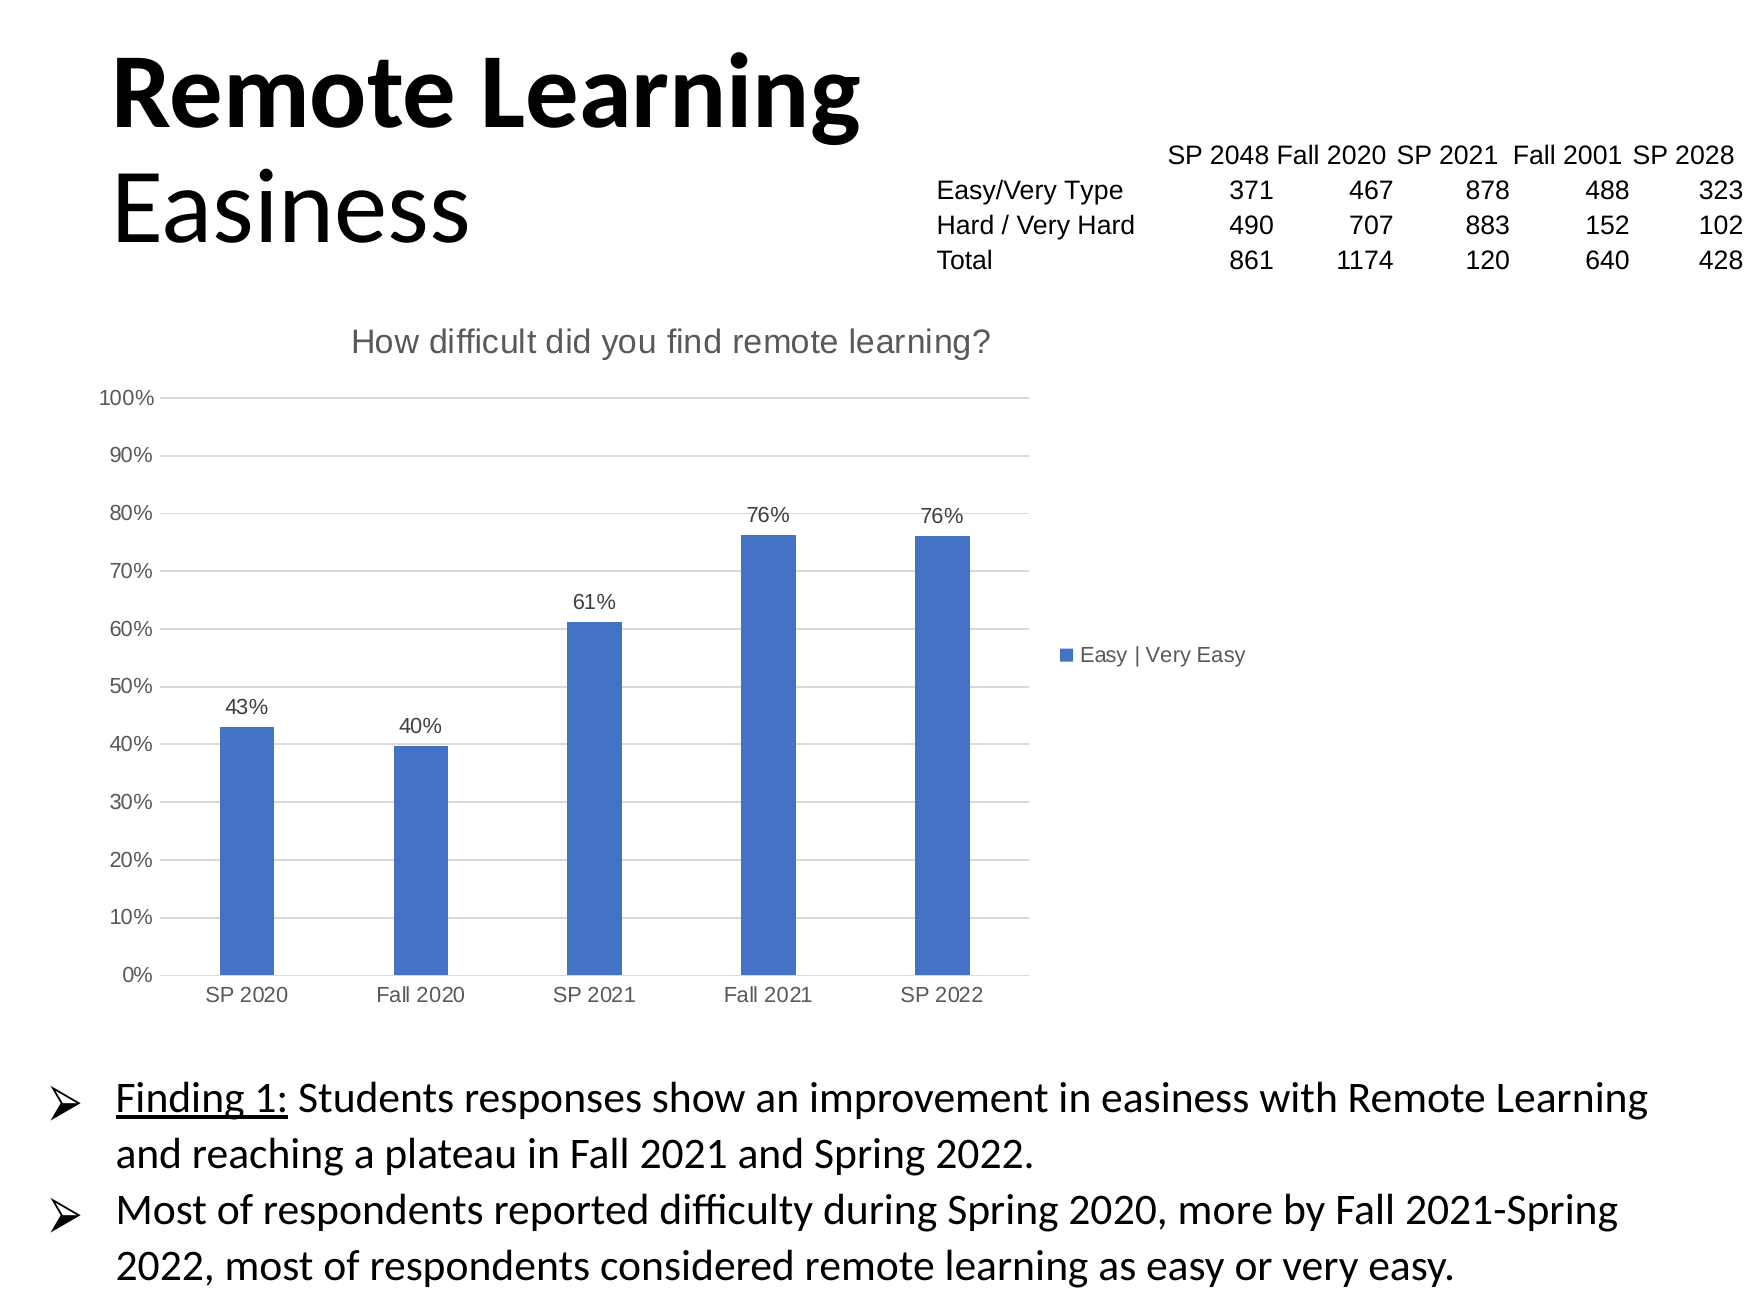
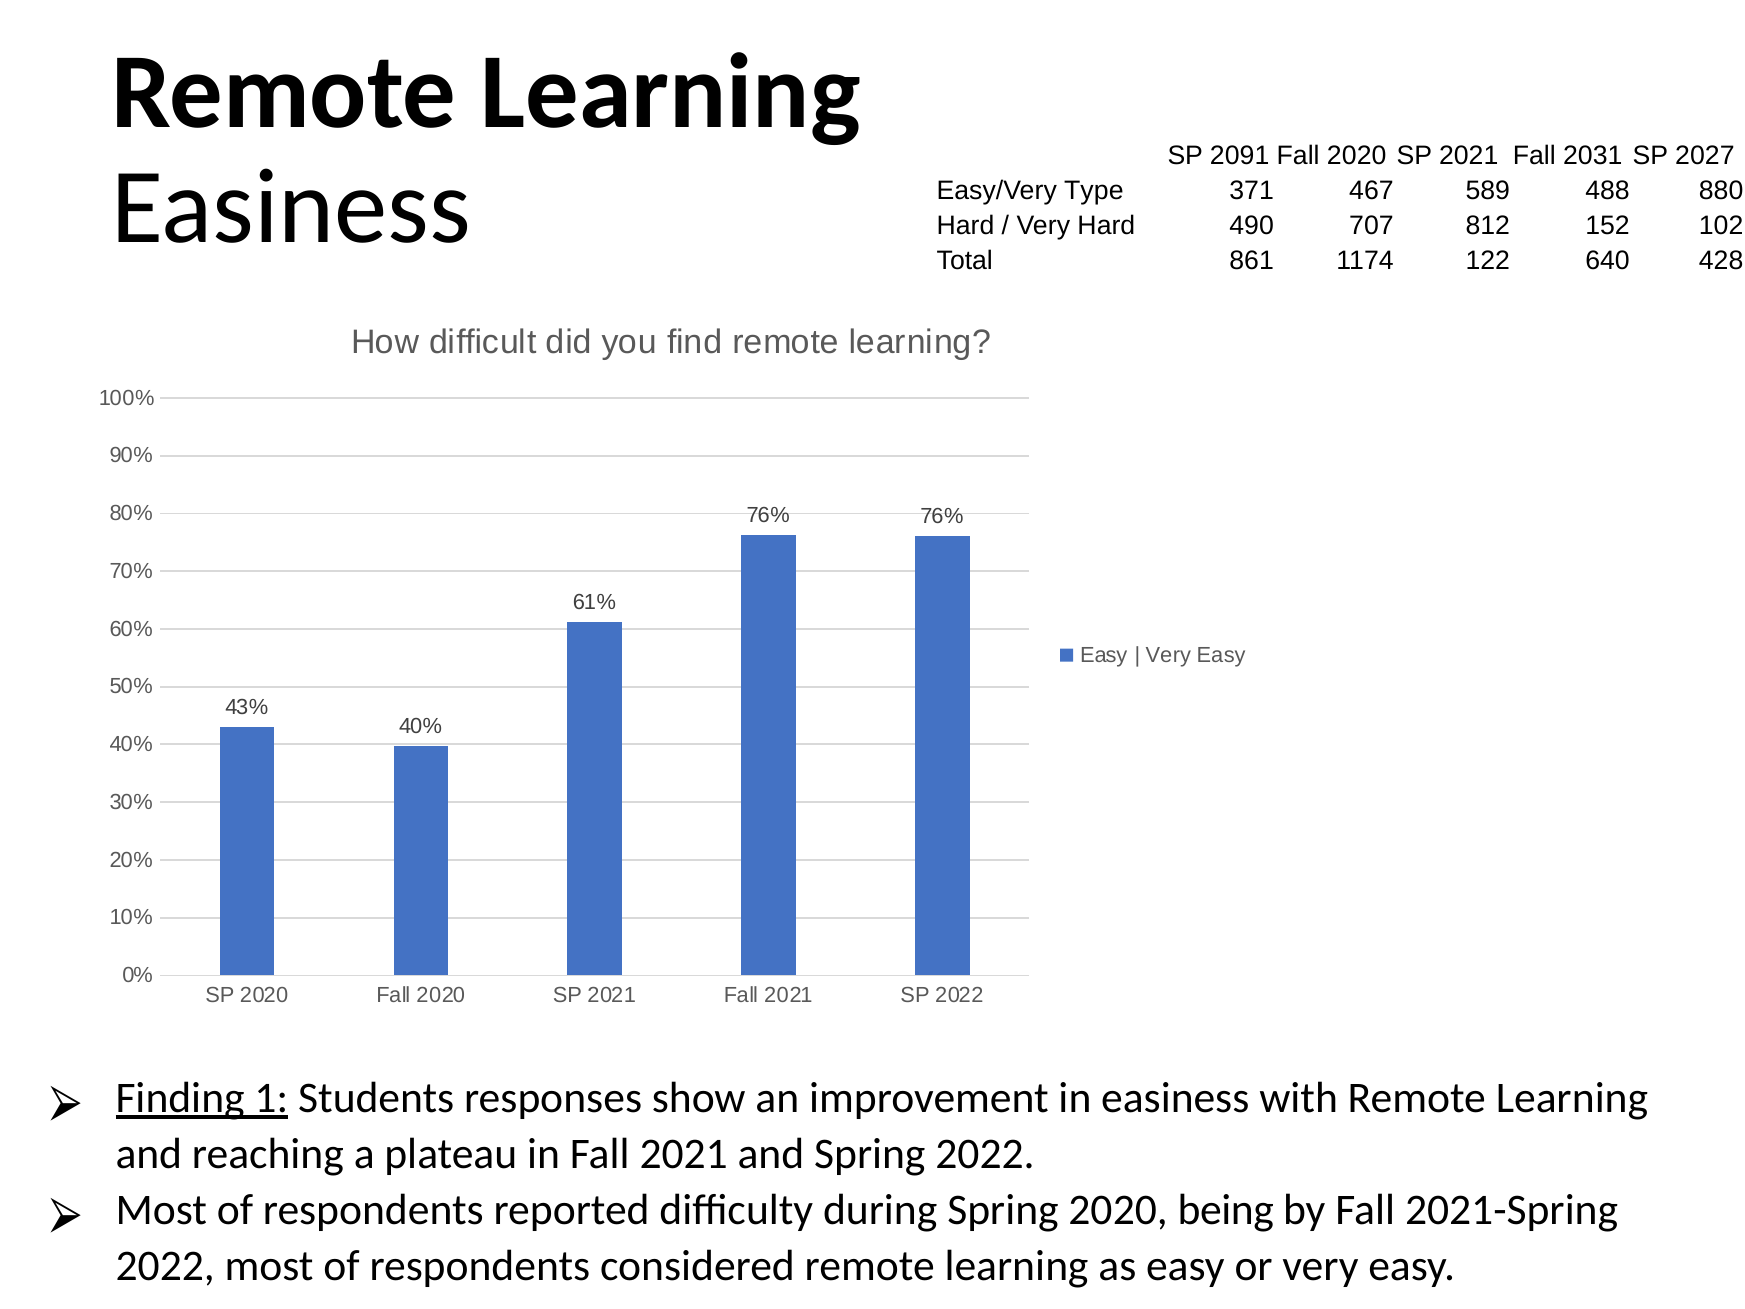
2048: 2048 -> 2091 (1240, 156)
2001: 2001 -> 2031 (1593, 156)
2028: 2028 -> 2027 (1705, 156)
878: 878 -> 589 (1488, 190)
323: 323 -> 880 (1721, 190)
883: 883 -> 812 (1488, 225)
120: 120 -> 122 (1488, 260)
more: more -> being (1226, 1210)
